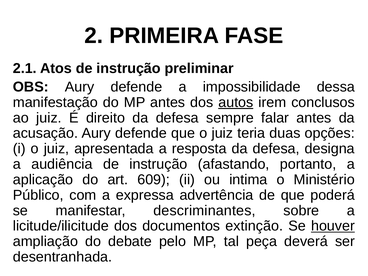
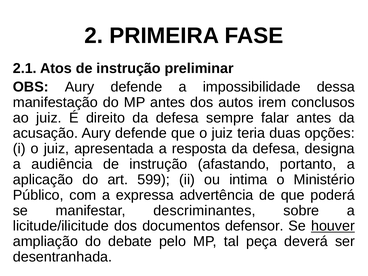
autos underline: present -> none (236, 102)
609: 609 -> 599 (154, 180)
extinção: extinção -> defensor (254, 226)
